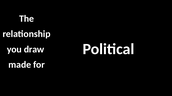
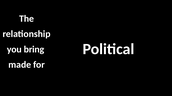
draw: draw -> bring (34, 50)
